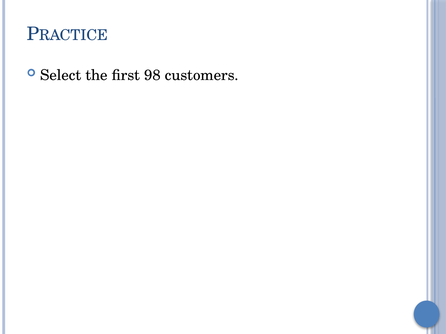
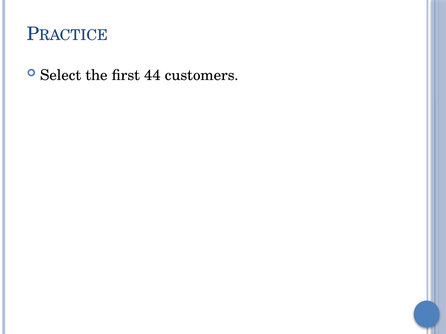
98: 98 -> 44 (152, 75)
